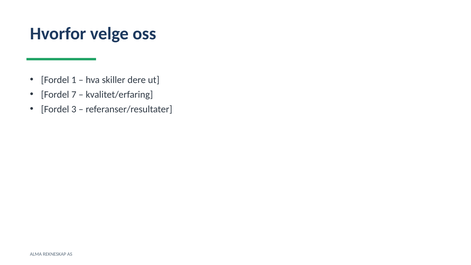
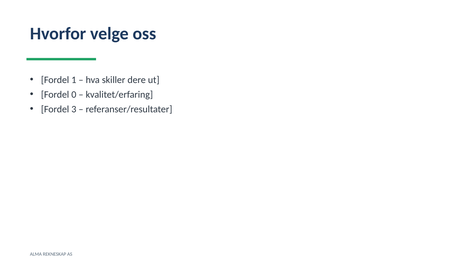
7: 7 -> 0 (74, 95)
